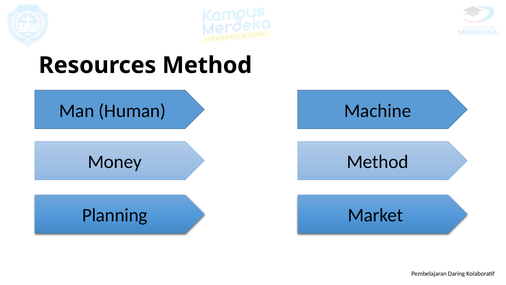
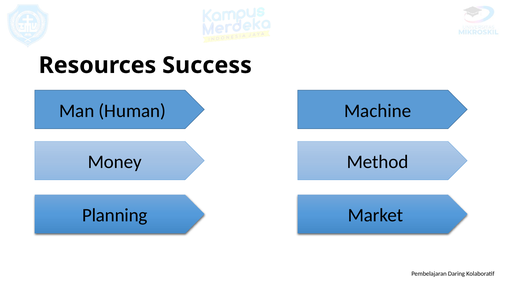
Resources Method: Method -> Success (207, 65)
